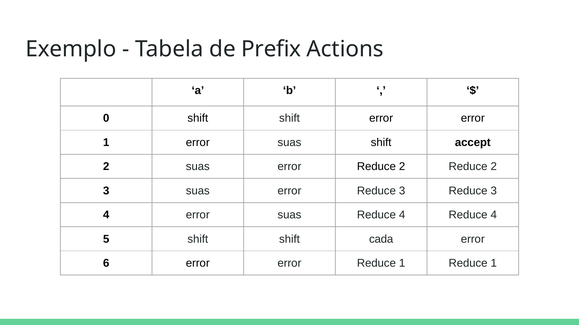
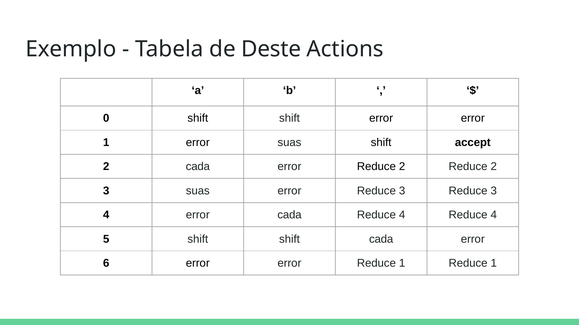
Prefix: Prefix -> Deste (271, 49)
2 suas: suas -> cada (198, 167)
4 error suas: suas -> cada (290, 215)
